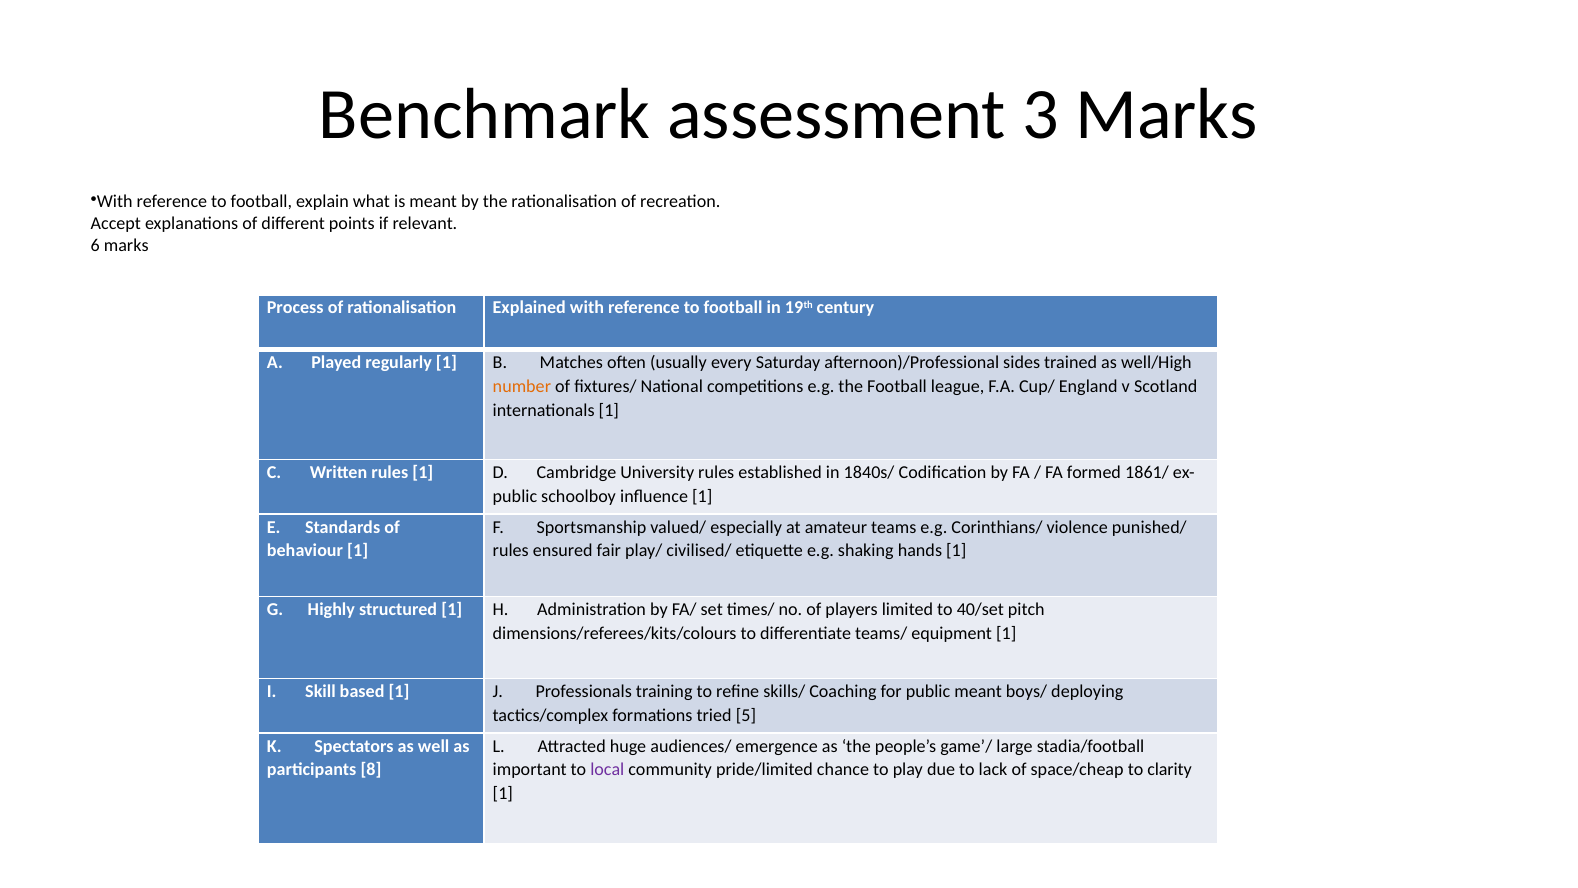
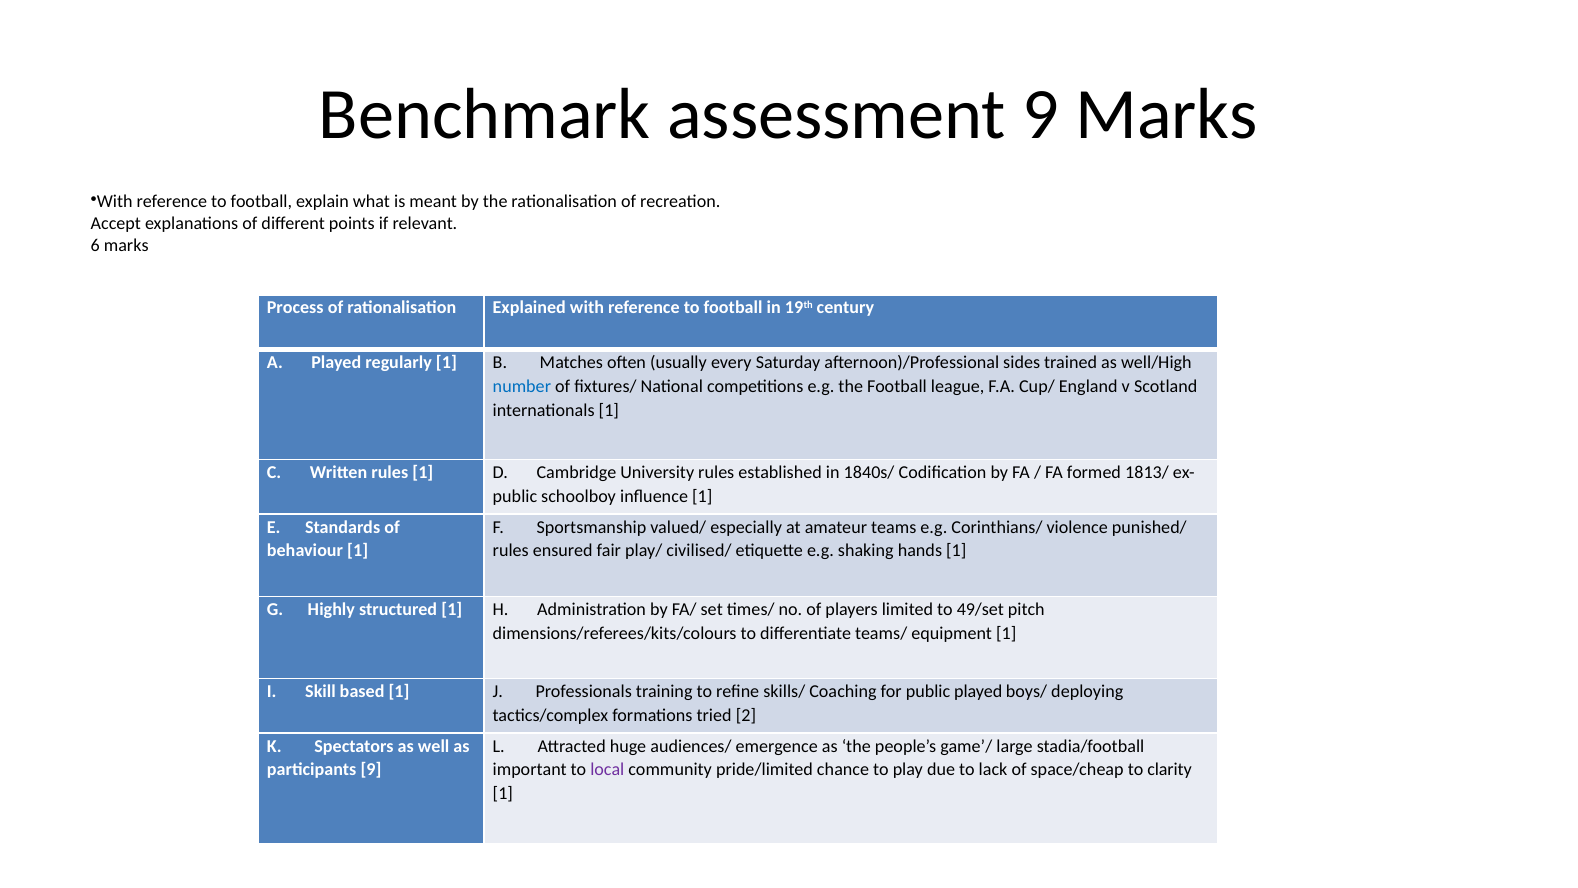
assessment 3: 3 -> 9 (1040, 115)
number colour: orange -> blue (522, 386)
1861/: 1861/ -> 1813/ (1147, 472)
40/set: 40/set -> 49/set (980, 609)
public meant: meant -> played (978, 691)
5: 5 -> 2 (746, 715)
participants 8: 8 -> 9 (371, 770)
